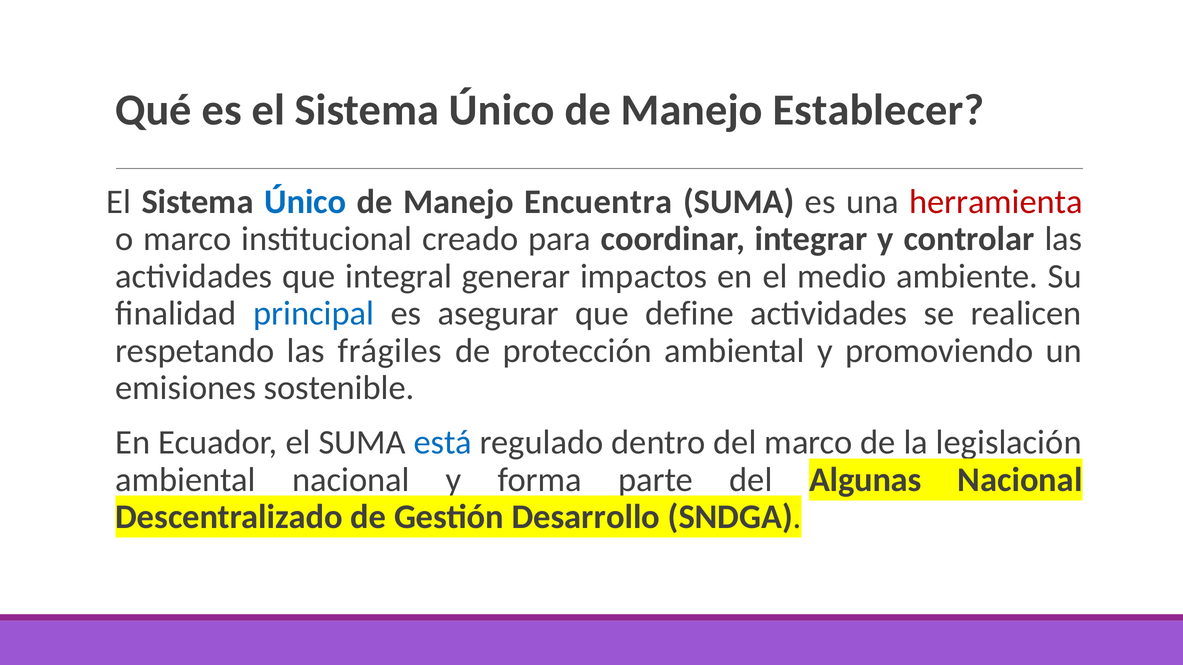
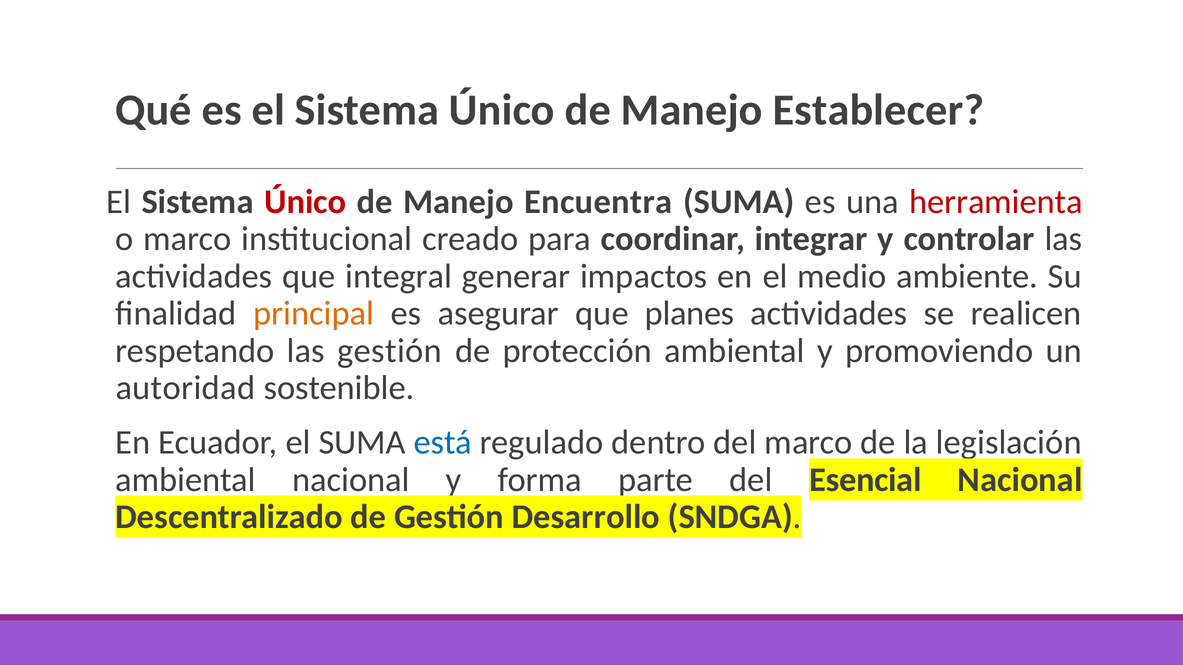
Único colour: blue -> red (305, 202)
principal colour: blue -> orange (314, 314)
define: define -> planes (690, 314)
las frágiles: frágiles -> gestión (390, 351)
emisiones: emisiones -> autoridad (186, 388)
Algunas: Algunas -> Esencial (865, 480)
